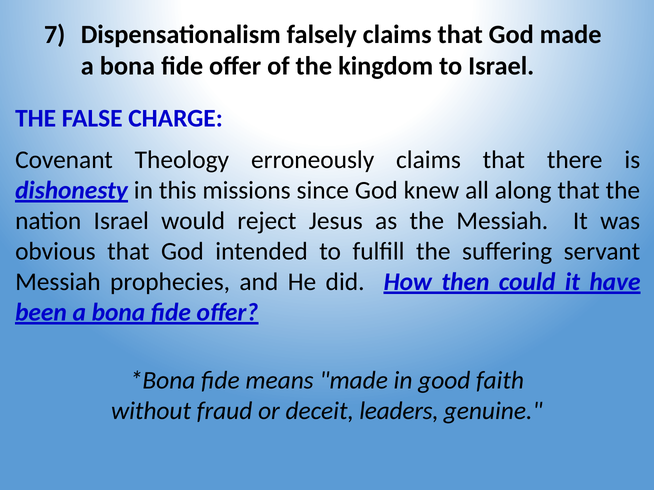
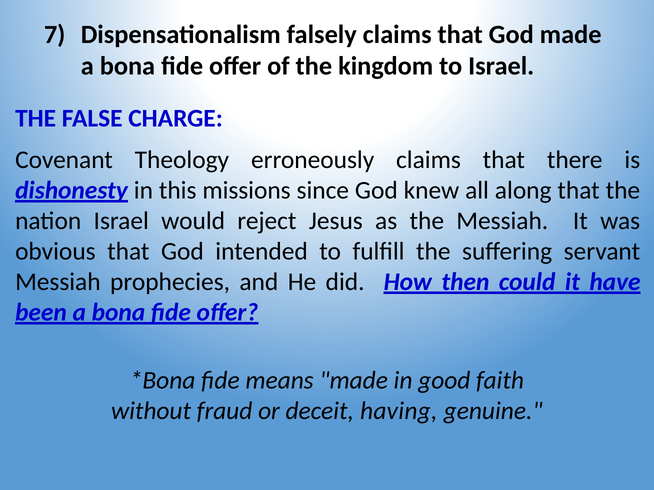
leaders: leaders -> having (399, 411)
